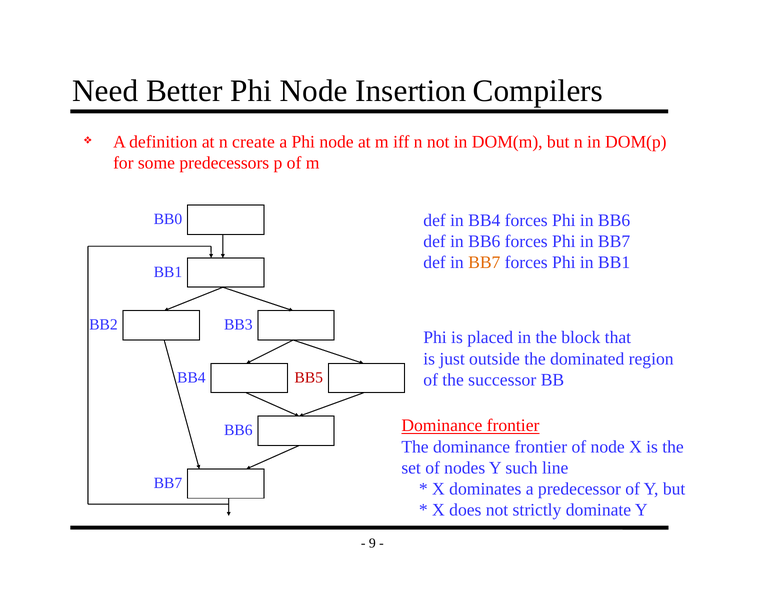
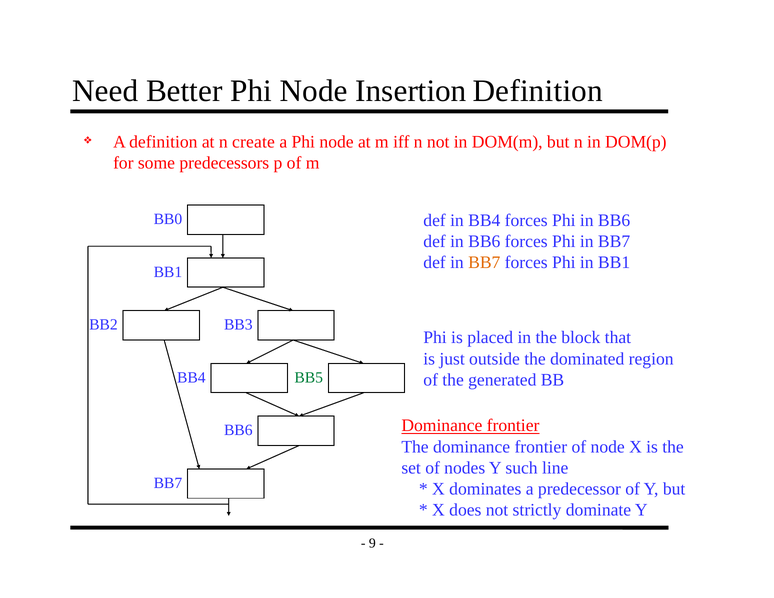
Insertion Compilers: Compilers -> Definition (538, 91)
BB5 colour: red -> green (309, 377)
successor: successor -> generated (502, 380)
